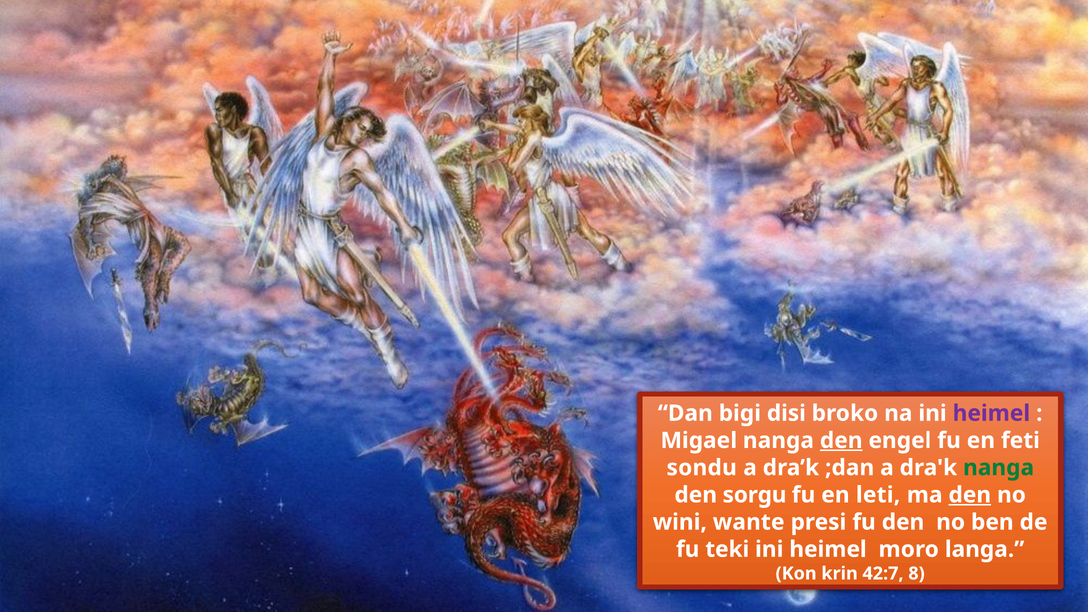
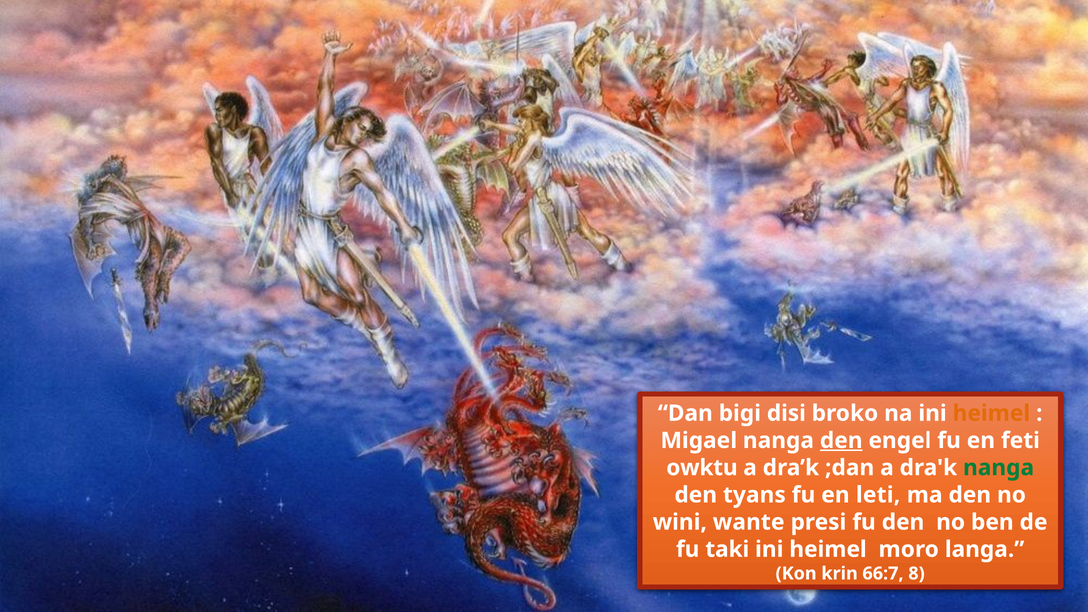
heimel colour: purple -> orange (991, 413)
sondu: sondu -> owktu (702, 468)
sorgu: sorgu -> tyans (754, 495)
den underline: present -> none (970, 495)
teki: teki -> taki (727, 549)
42:7: 42:7 -> 66:7 (883, 574)
